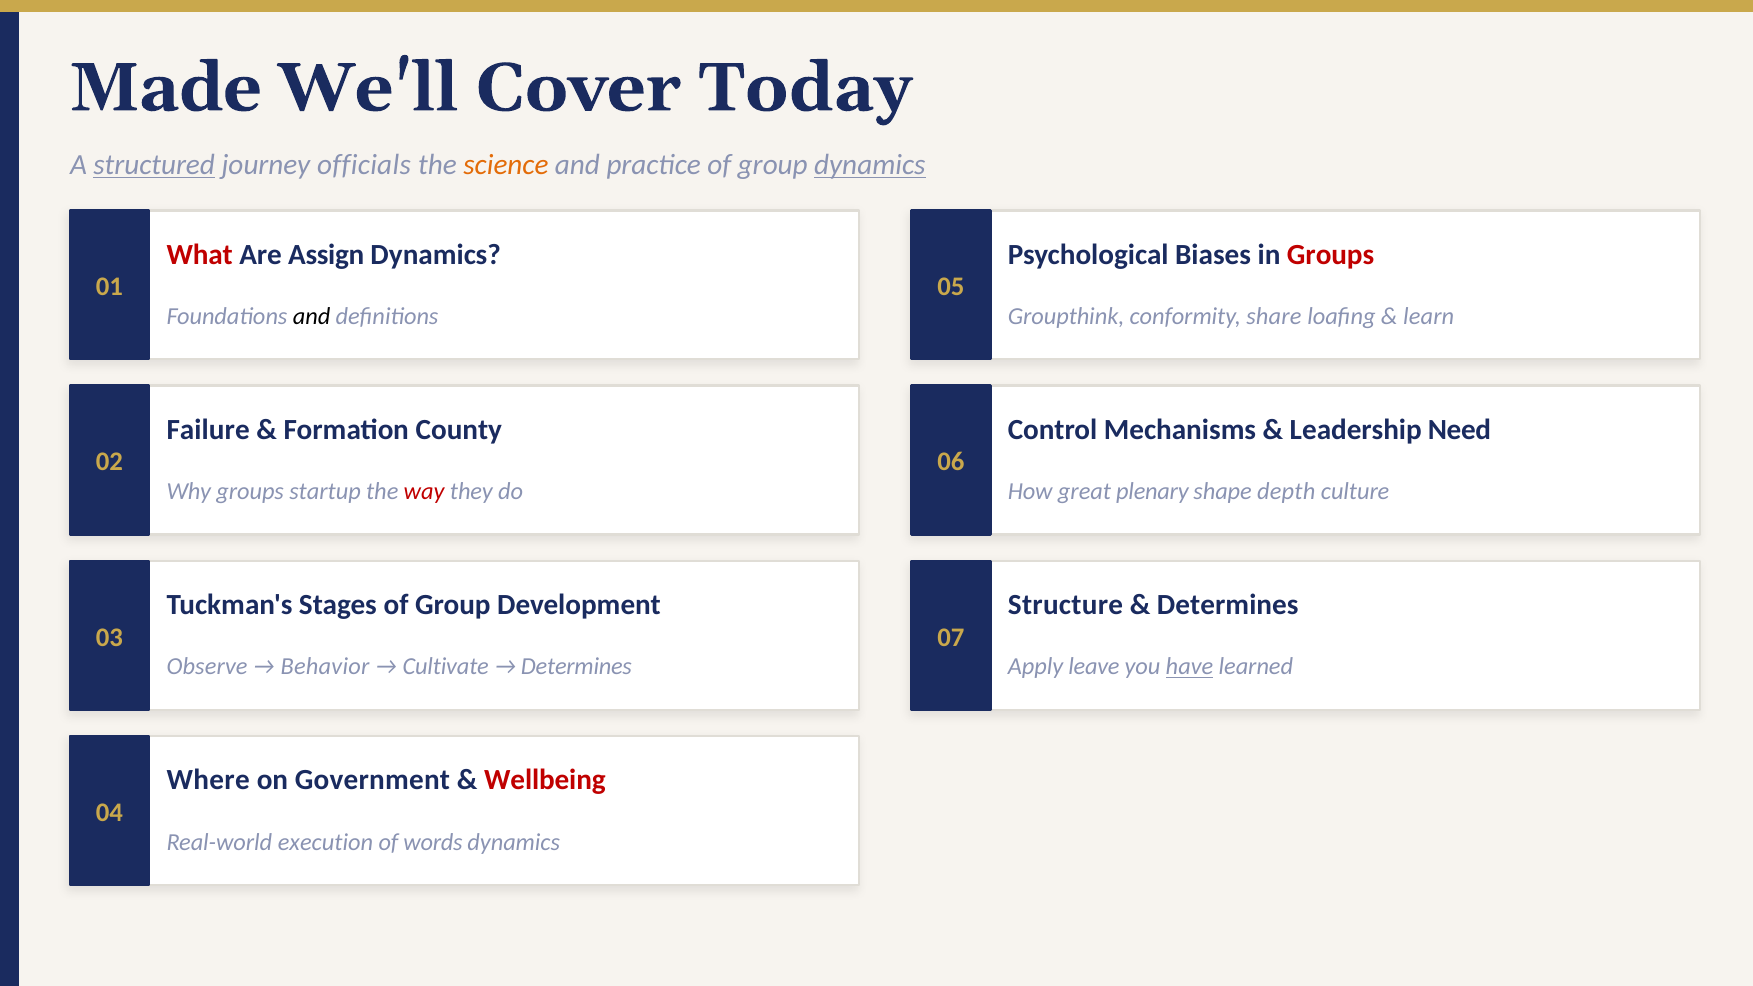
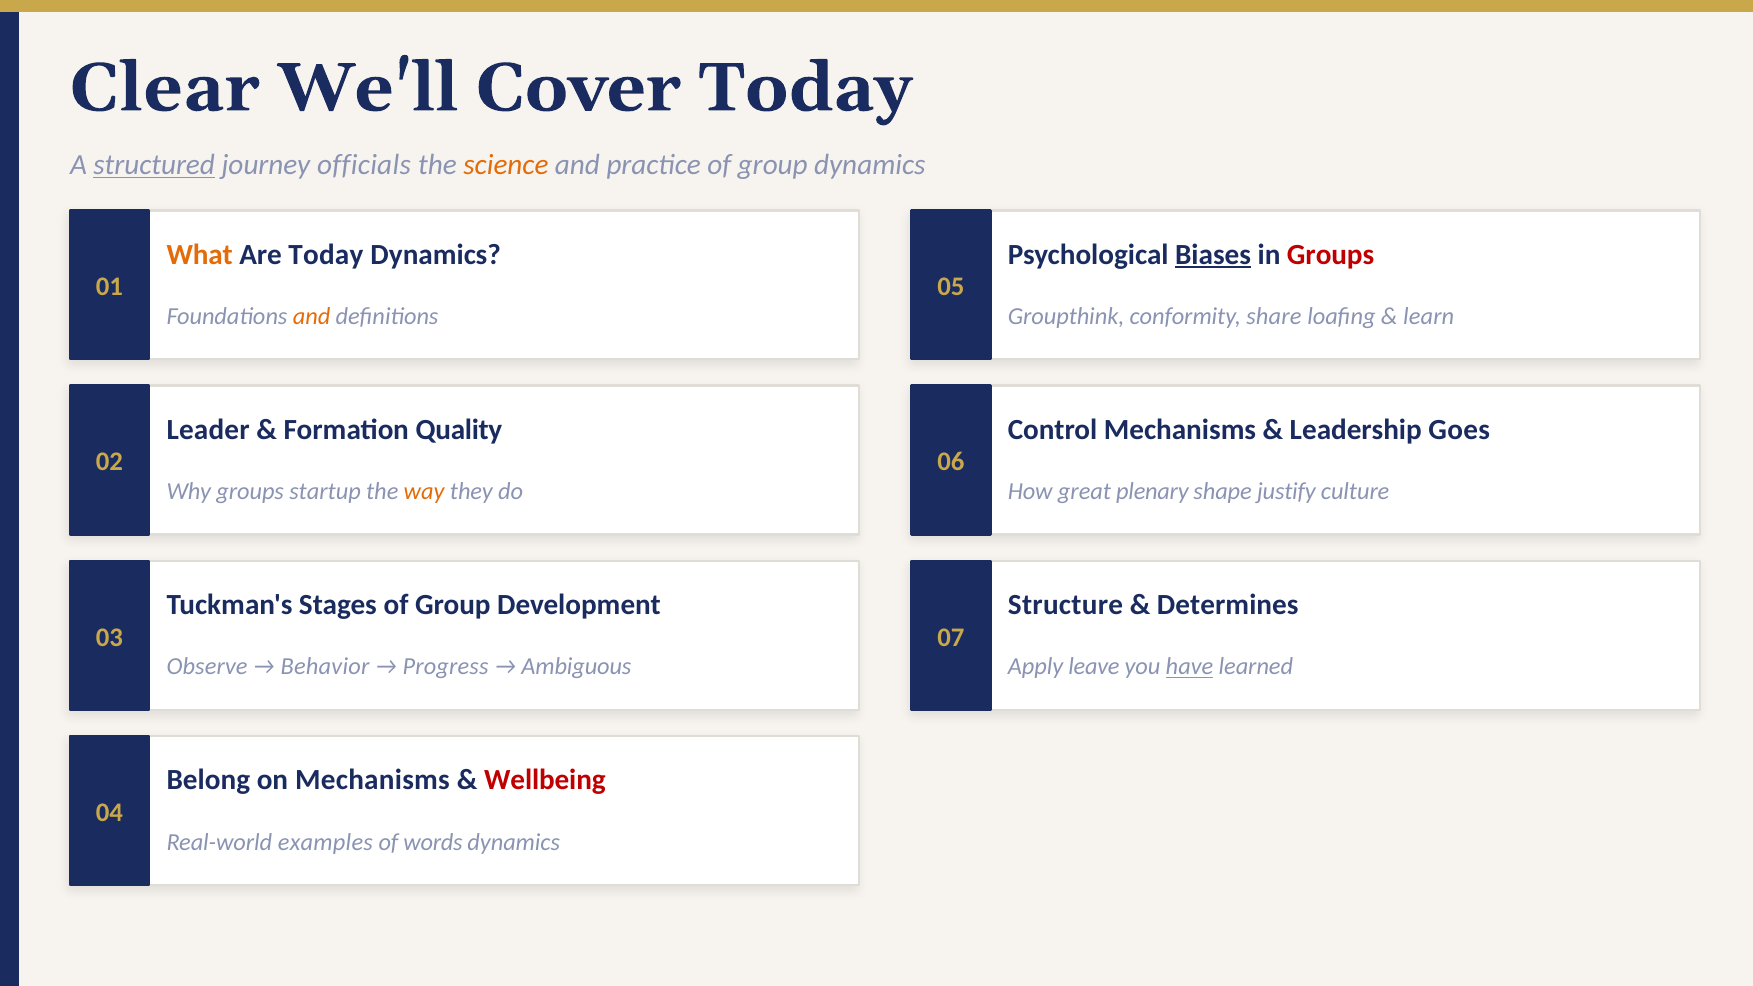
Made: Made -> Clear (165, 88)
dynamics underline: present -> none (870, 165)
What colour: red -> orange (200, 254)
Are Assign: Assign -> Today (326, 254)
Biases underline: none -> present (1213, 254)
and colour: black -> orange (312, 316)
Failure: Failure -> Leader (208, 430)
County: County -> Quality (459, 430)
Need: Need -> Goes (1459, 430)
way colour: red -> orange (424, 492)
depth: depth -> justify (1286, 492)
Cultivate: Cultivate -> Progress (446, 667)
Determines: Determines -> Ambiguous (576, 667)
Where: Where -> Belong (208, 780)
on Government: Government -> Mechanisms (372, 780)
execution: execution -> examples (325, 842)
